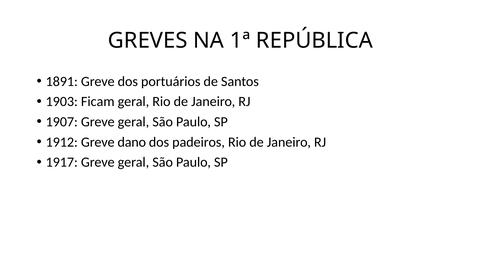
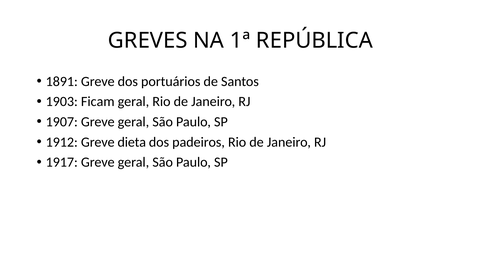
dano: dano -> dieta (132, 142)
